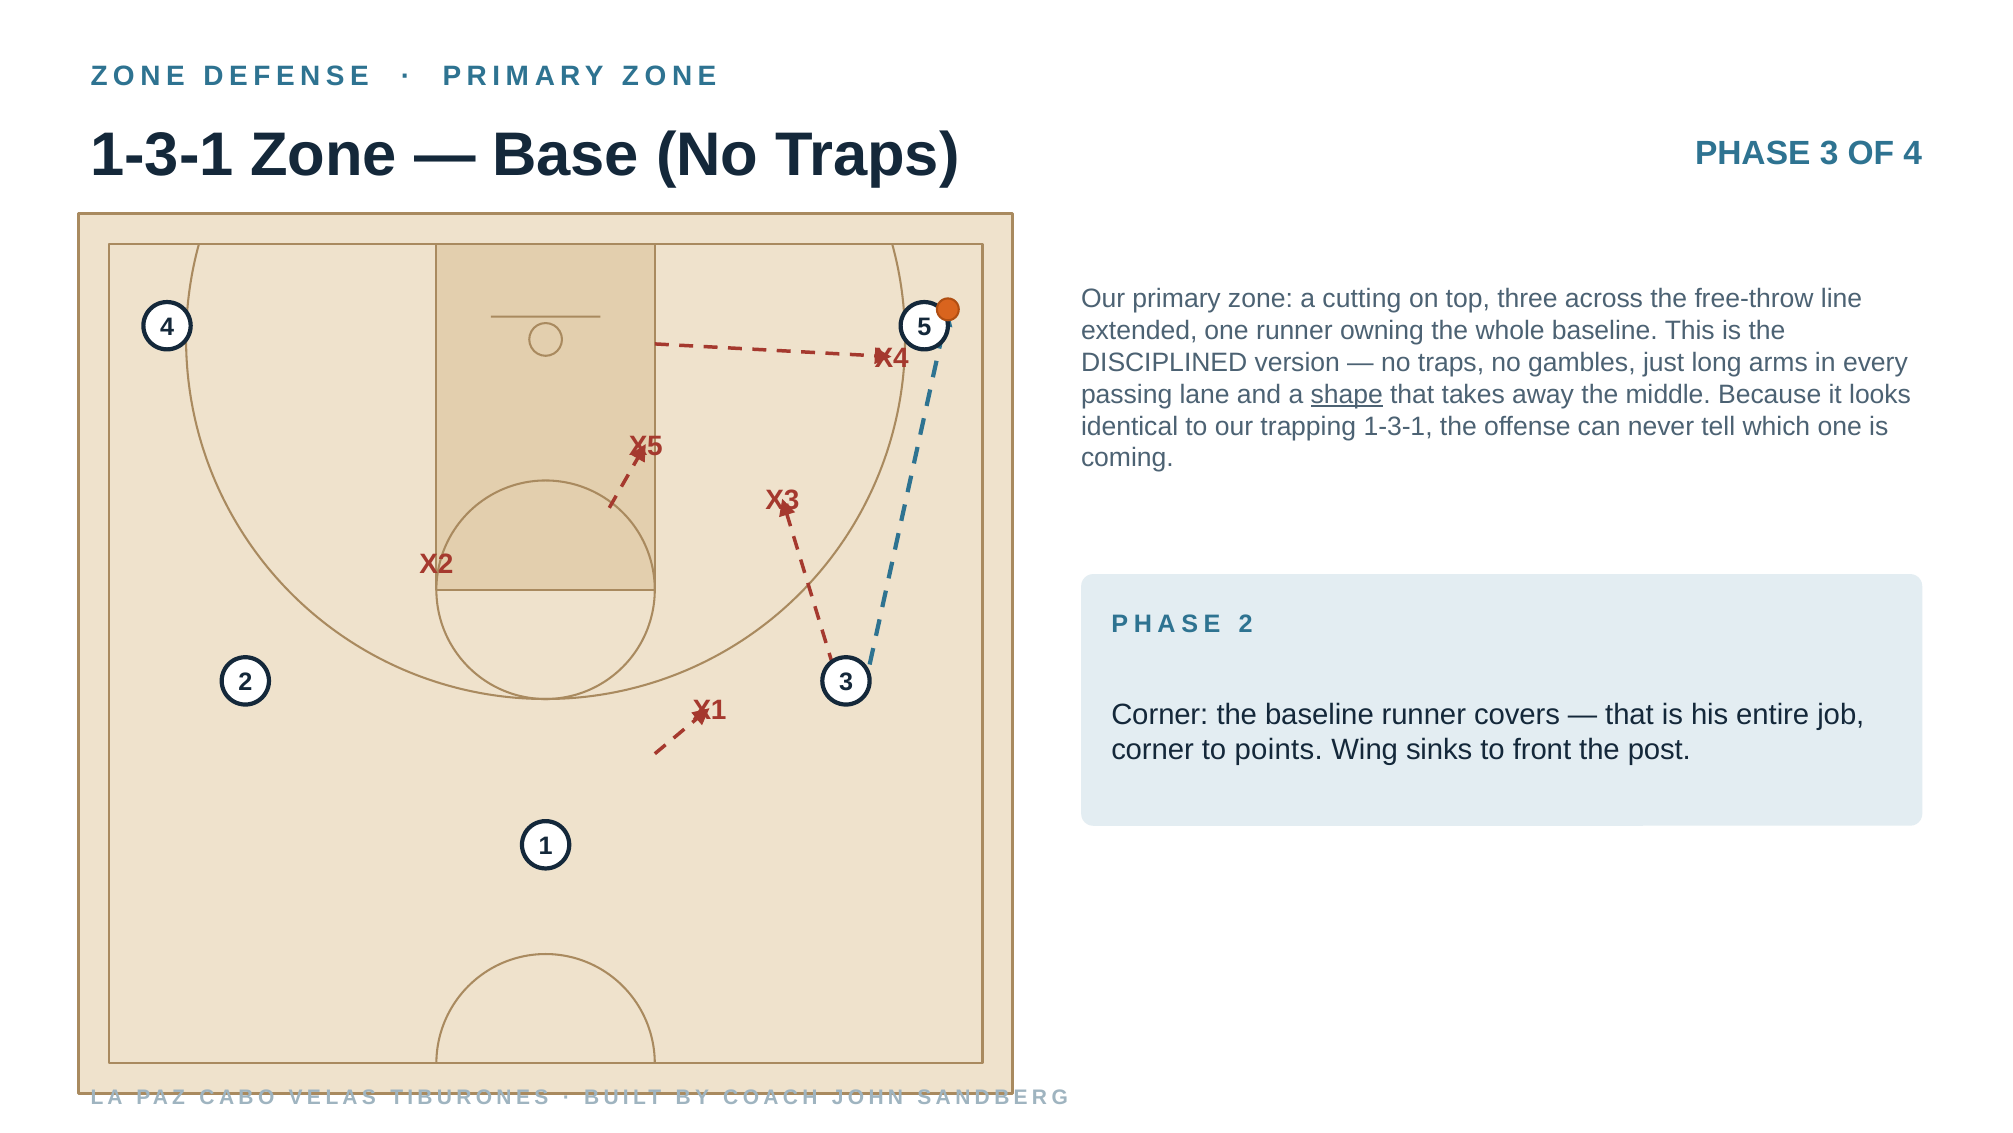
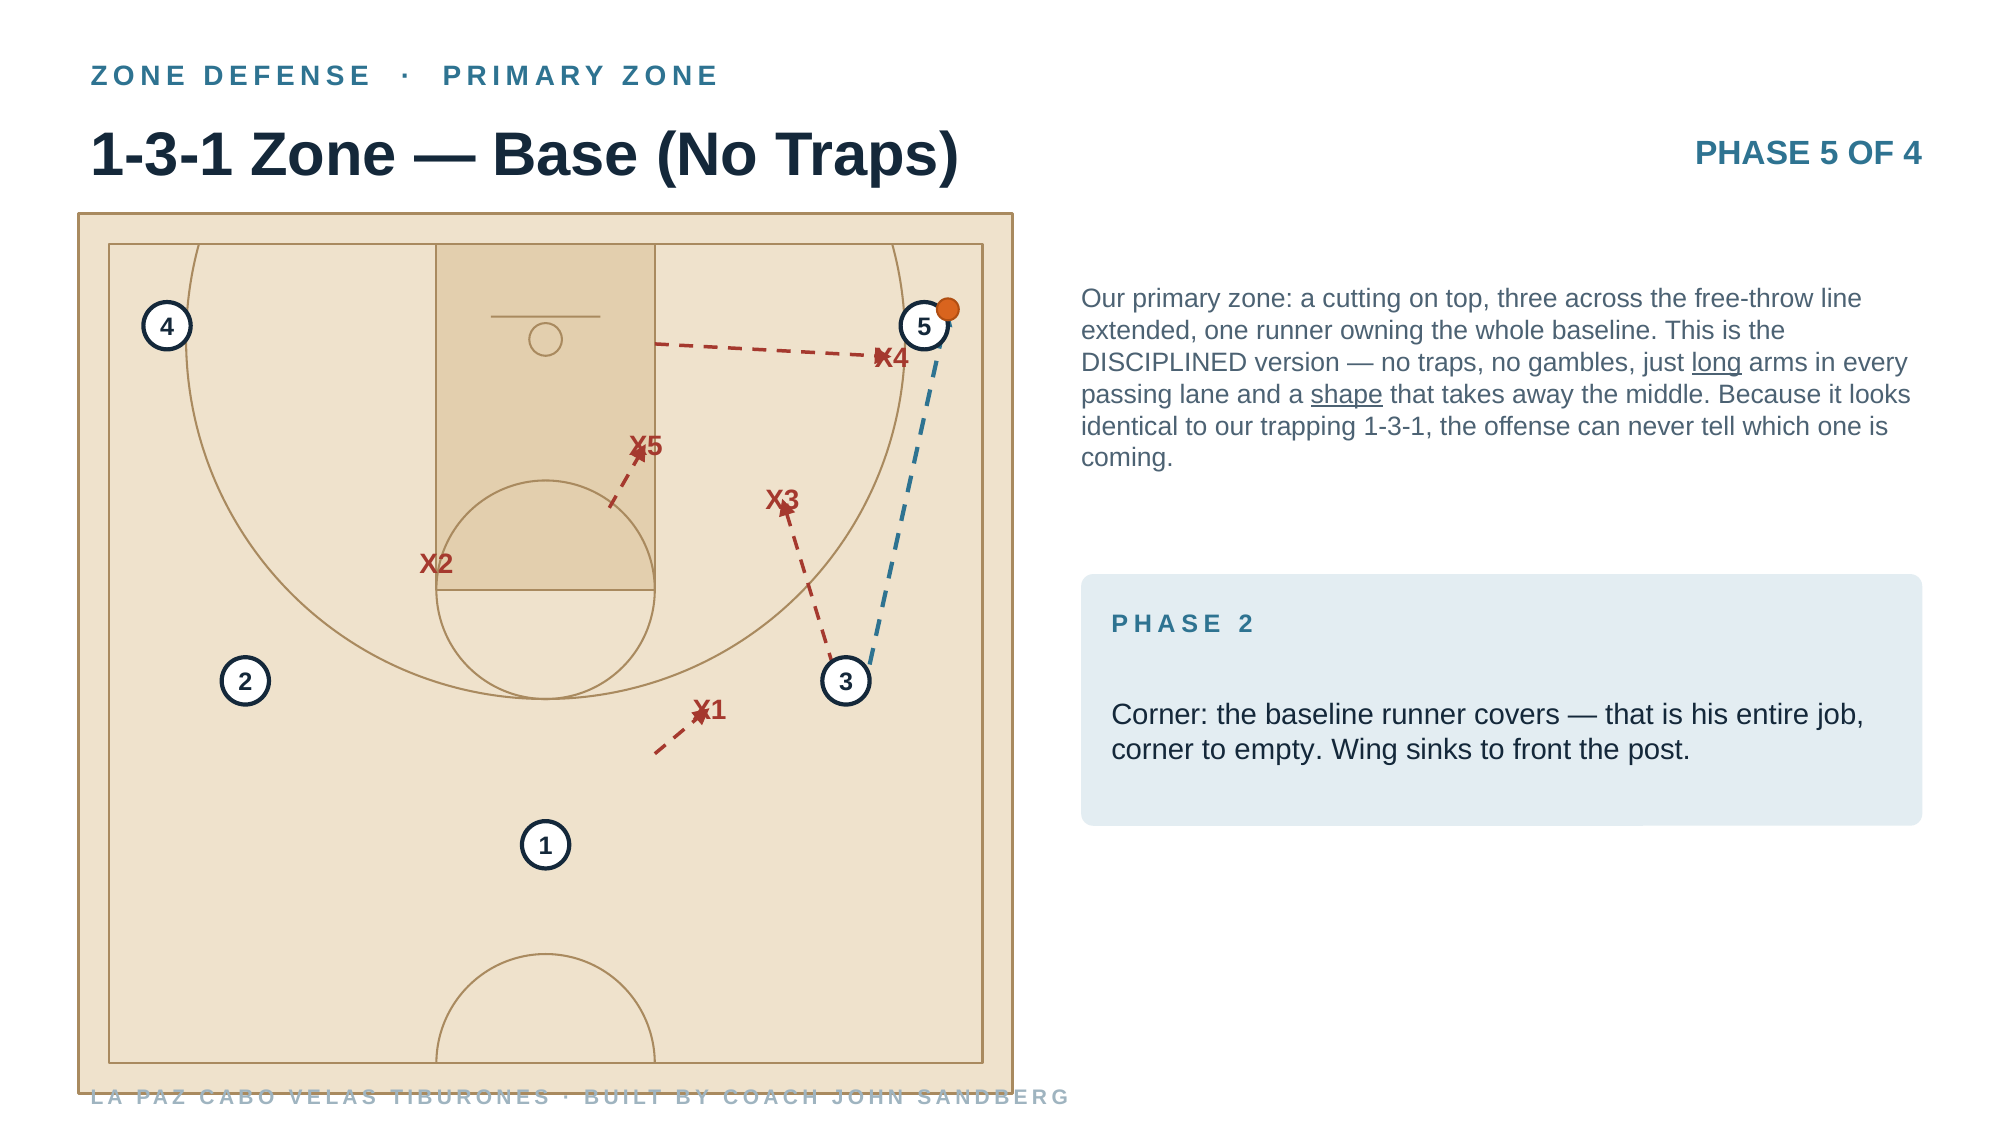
PHASE 3: 3 -> 5 (1829, 153)
long underline: none -> present (1717, 362)
points: points -> empty (1279, 749)
